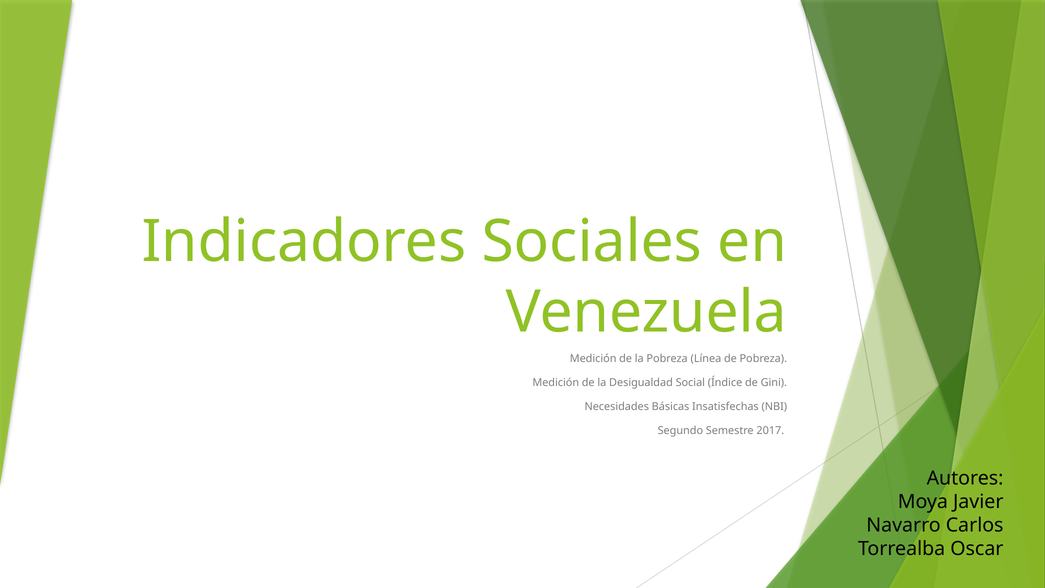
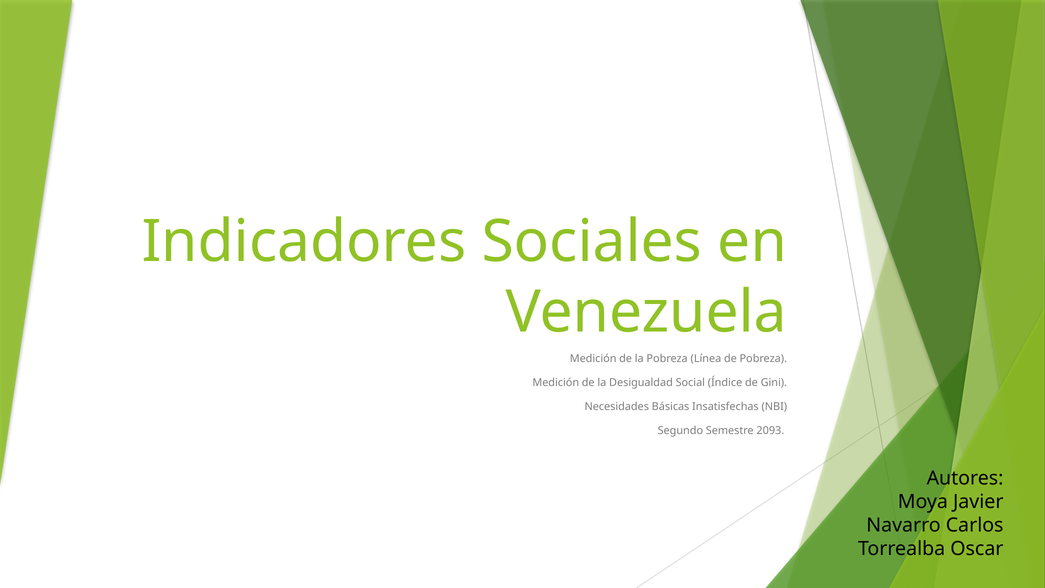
2017: 2017 -> 2093 (770, 430)
